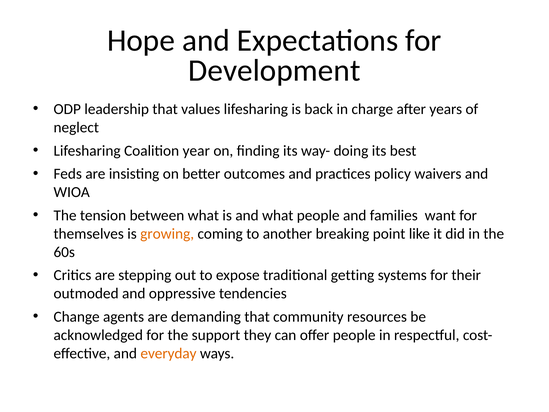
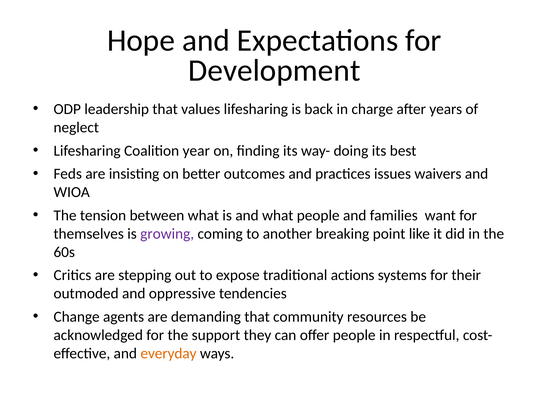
policy: policy -> issues (393, 174)
growing colour: orange -> purple (167, 234)
getting: getting -> actions (353, 275)
